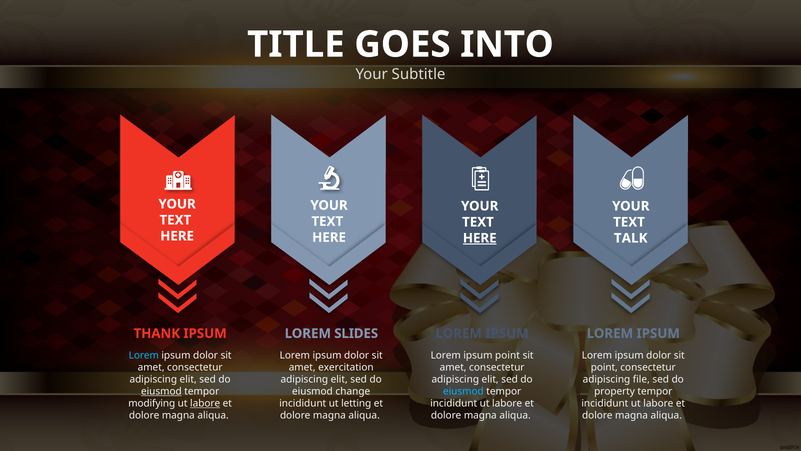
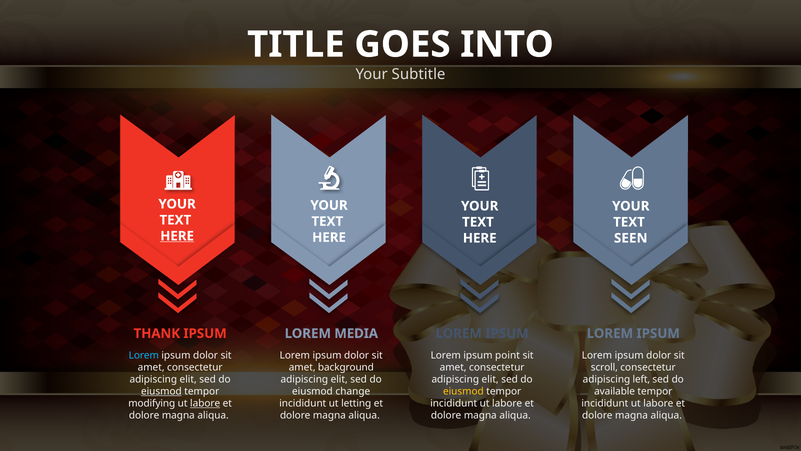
HERE underline: none -> present (177, 236)
HERE underline: present -> none (480, 238)
TALK: TALK -> SEEN (631, 238)
SLIDES: SLIDES -> MEDIA (356, 333)
exercitation: exercitation -> background (346, 367)
point: point -> scroll (604, 367)
file: file -> left (641, 379)
eiusmod colour: light blue -> yellow (463, 391)
property: property -> available (615, 391)
